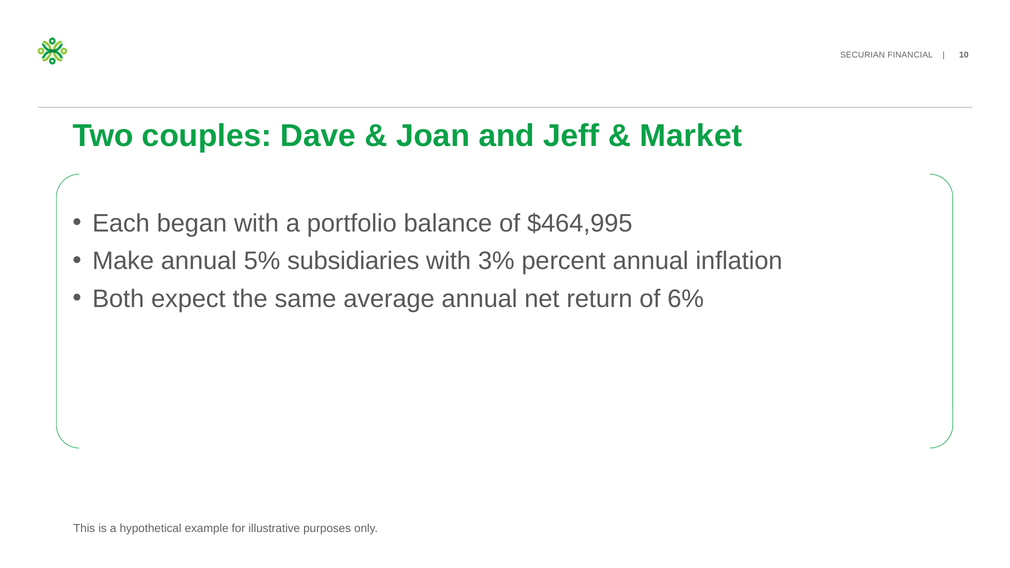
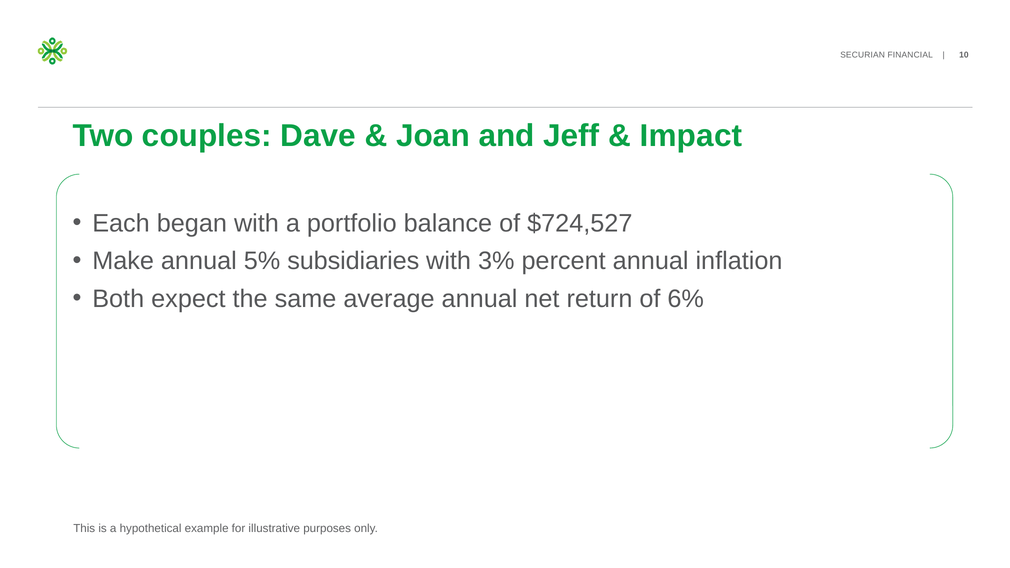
Market: Market -> Impact (691, 136)
$464,995: $464,995 -> $724,527 (580, 223)
